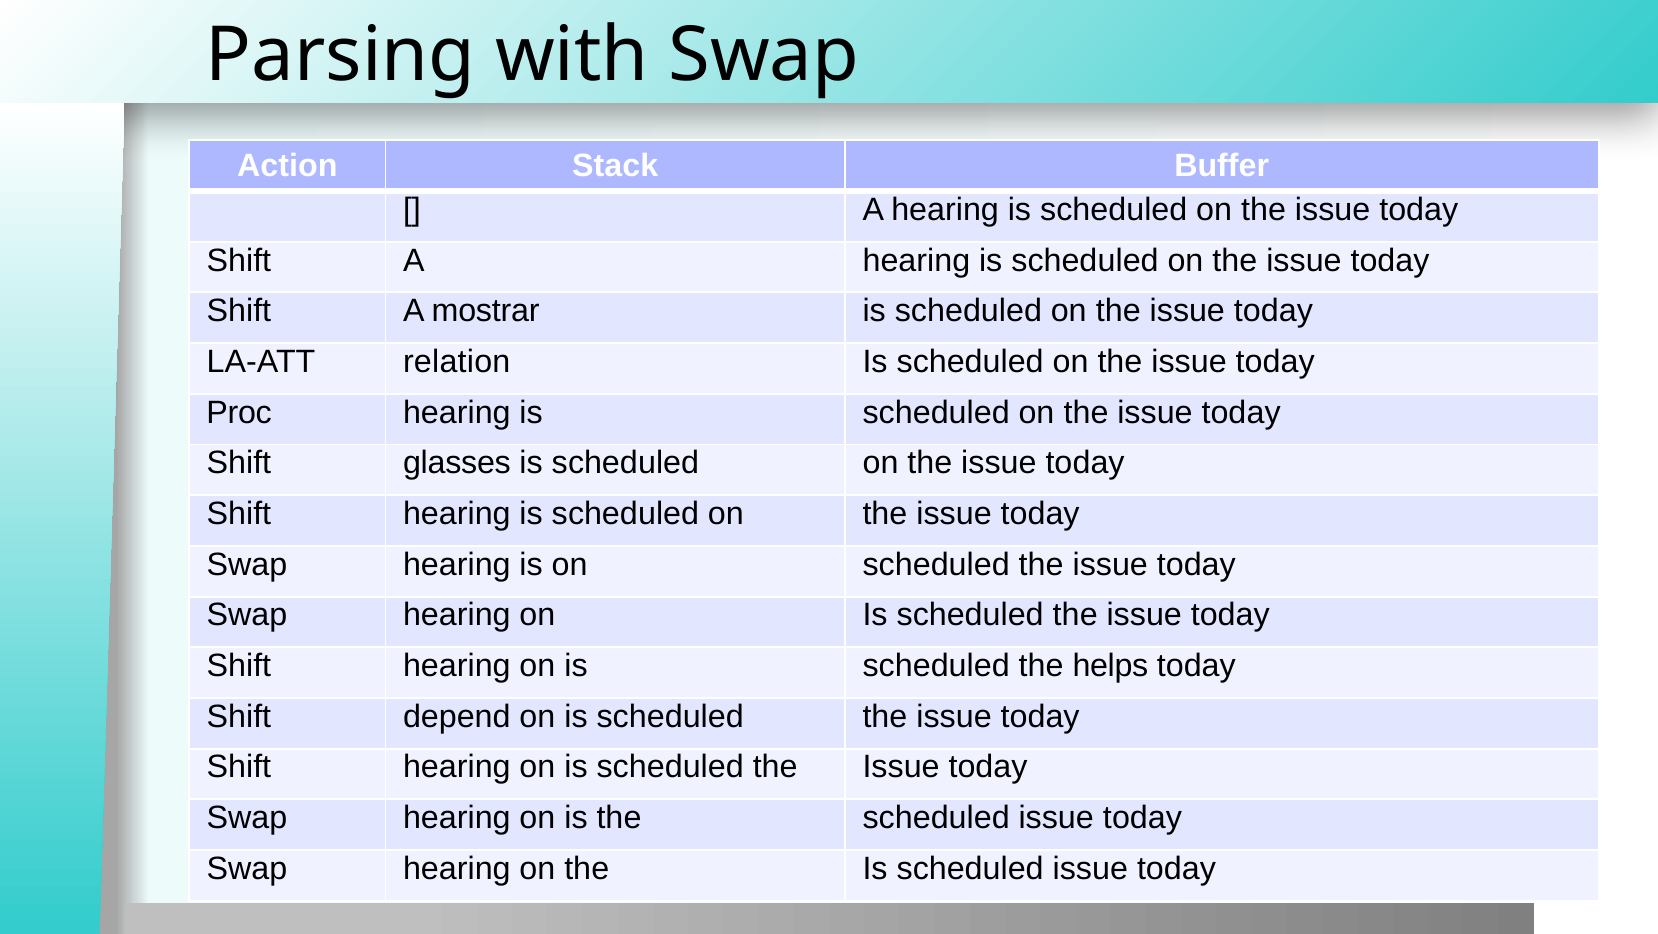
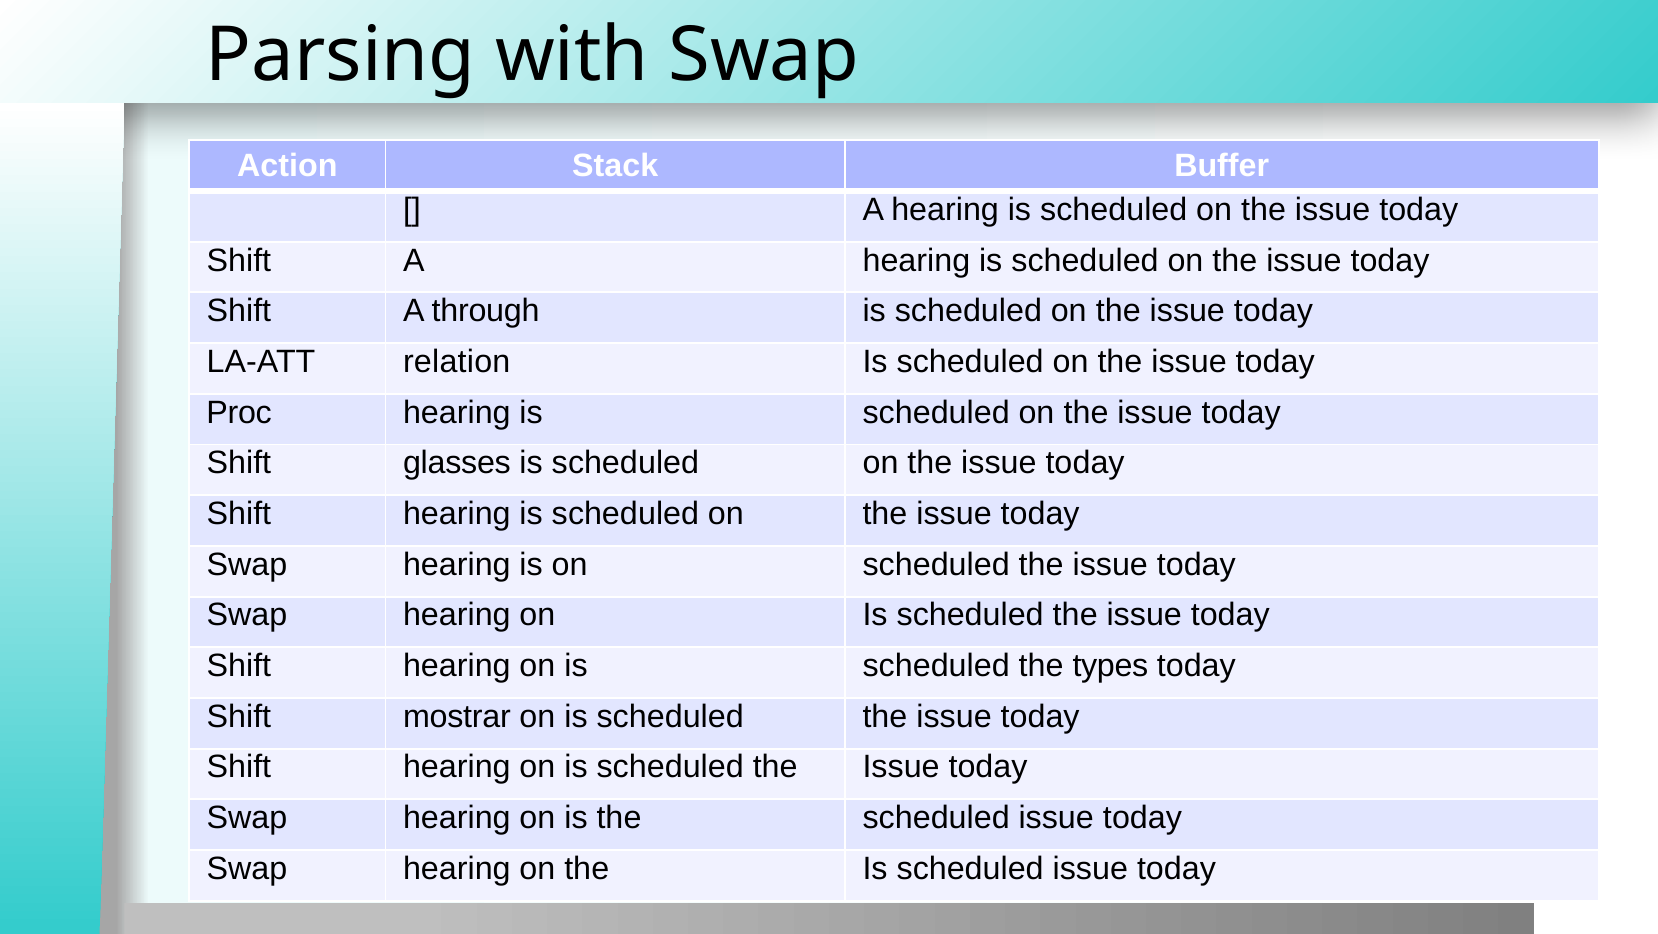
mostrar: mostrar -> through (486, 311)
helps: helps -> types (1110, 666)
depend: depend -> mostrar (457, 716)
